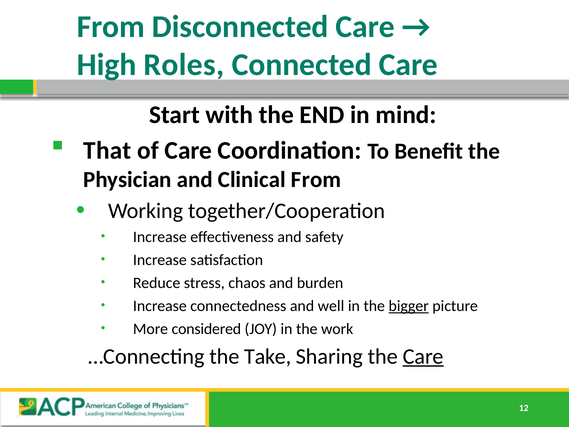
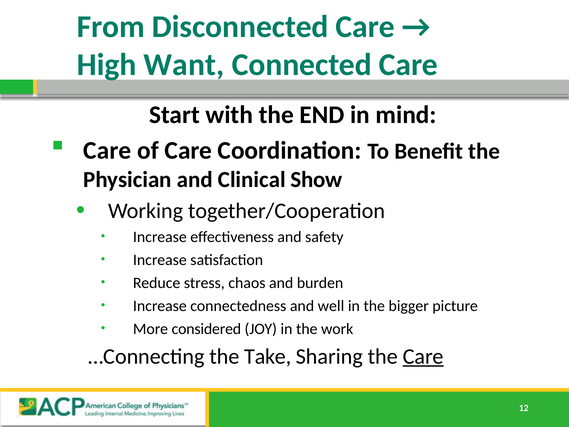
Roles: Roles -> Want (184, 65)
That: That -> Care (107, 151)
Clinical From: From -> Show (316, 179)
bigger underline: present -> none (409, 306)
